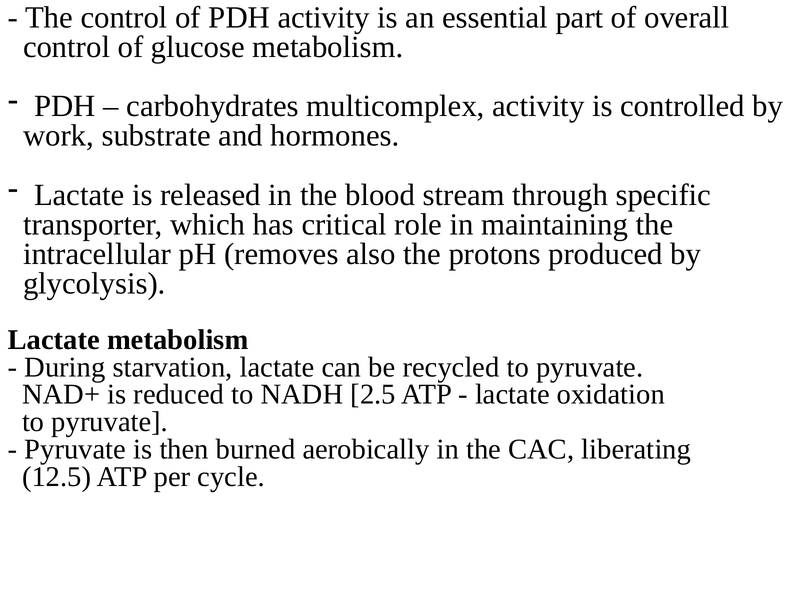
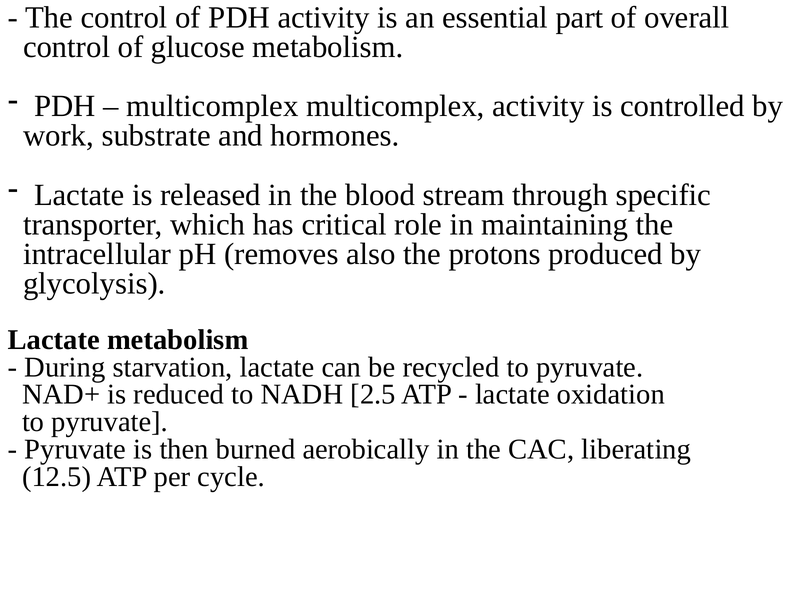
carbohydrates: carbohydrates -> multicomplex (213, 106)
